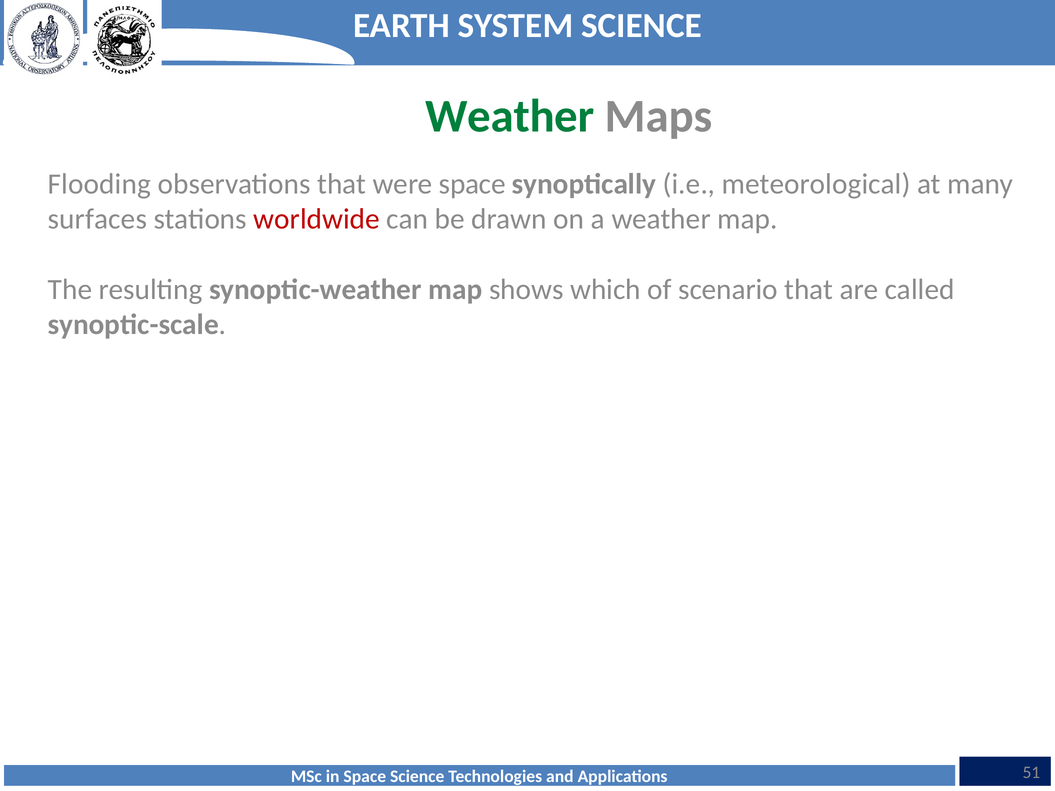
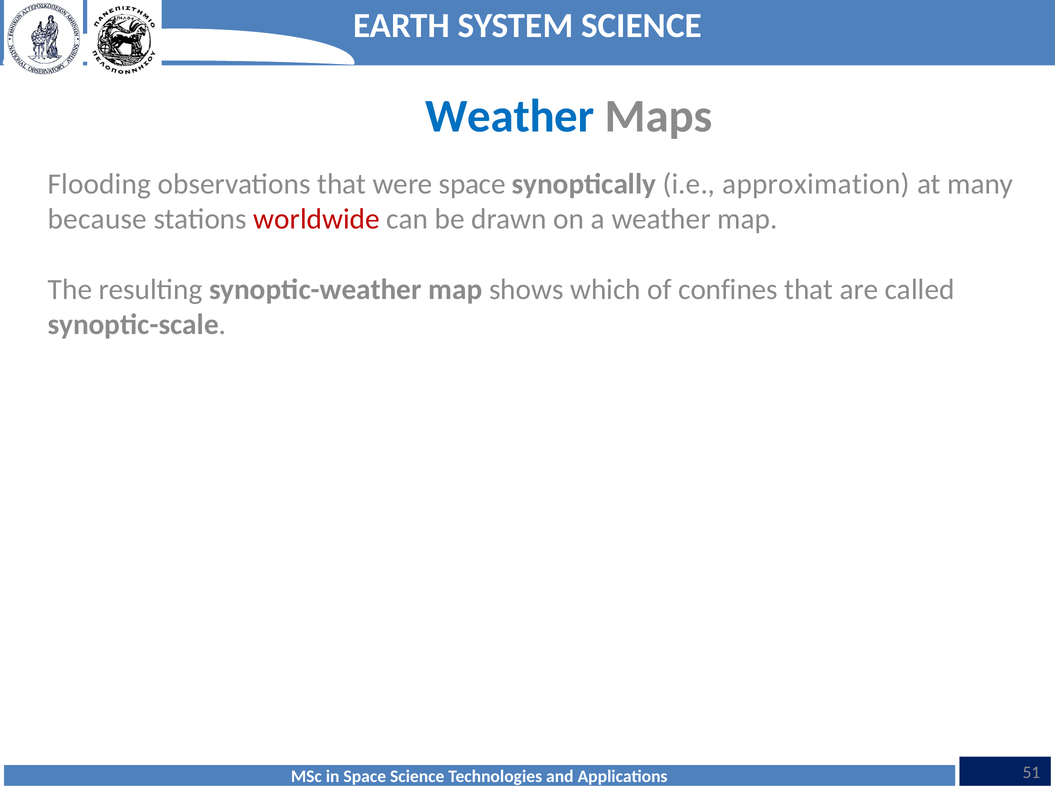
Weather colour: green -> blue (510, 116)
meteorological: meteorological -> approximation (816, 184)
surfaces: surfaces -> because (97, 219)
scenario: scenario -> confines (728, 290)
